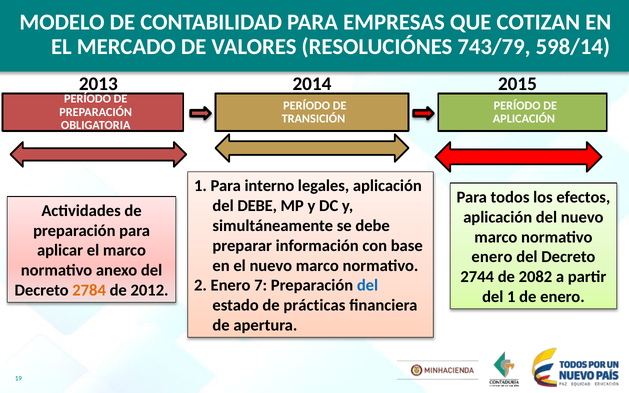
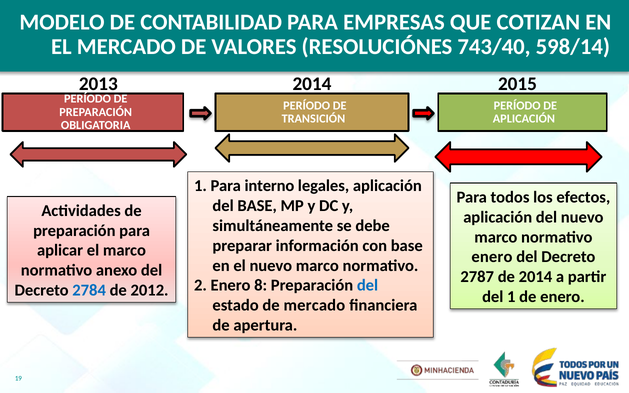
743/79: 743/79 -> 743/40 (494, 47)
del DEBE: DEBE -> BASE (257, 206)
2744: 2744 -> 2787 (477, 277)
de 2082: 2082 -> 2014 (535, 277)
7: 7 -> 8 (261, 286)
2784 colour: orange -> blue (89, 290)
de prácticas: prácticas -> mercado (314, 305)
